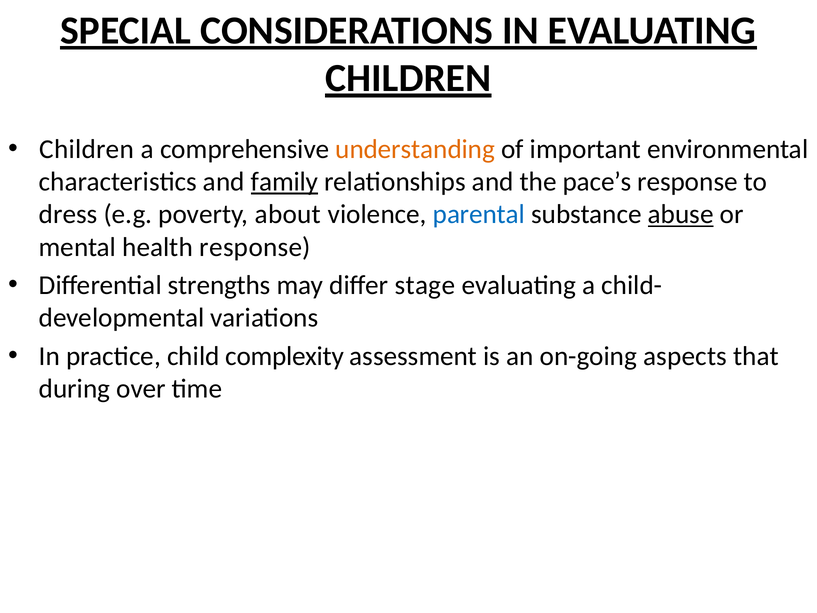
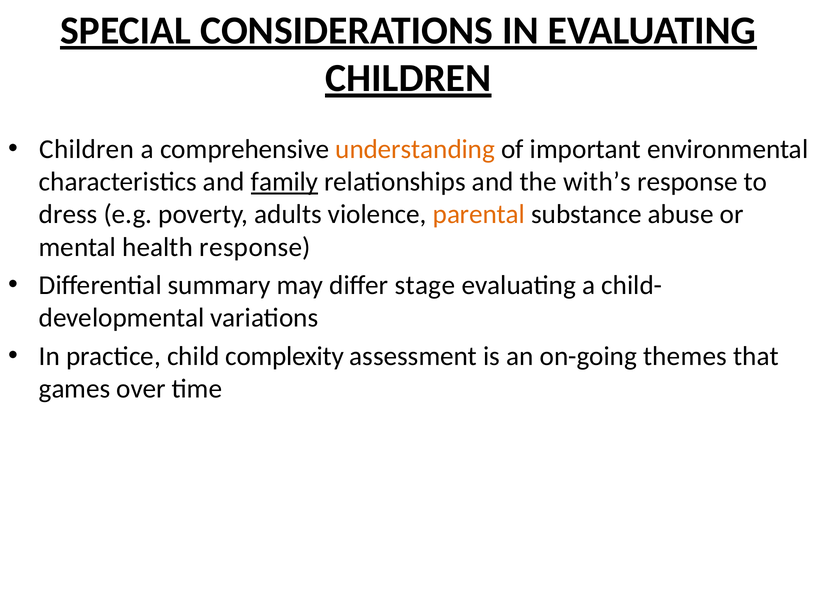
pace’s: pace’s -> with’s (597, 182)
about: about -> adults (288, 214)
parental colour: blue -> orange (479, 214)
abuse underline: present -> none (681, 214)
strengths: strengths -> summary (219, 285)
aspects: aspects -> themes (685, 356)
during: during -> games (74, 389)
